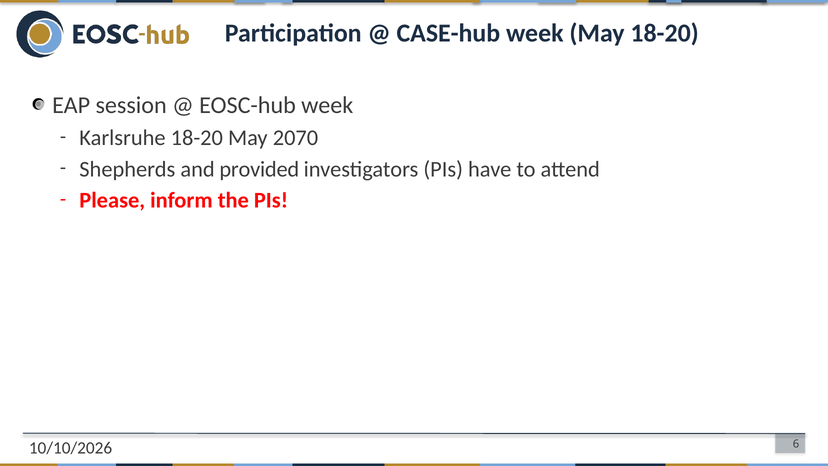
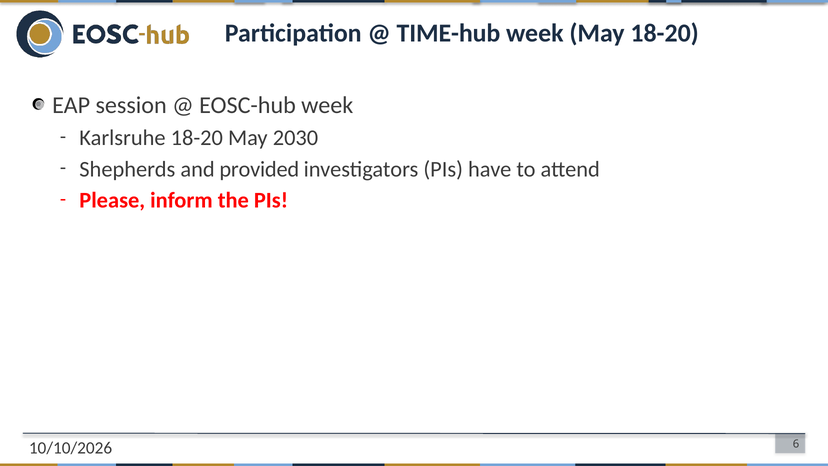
CASE-hub: CASE-hub -> TIME-hub (448, 33)
2070: 2070 -> 2030 (295, 138)
